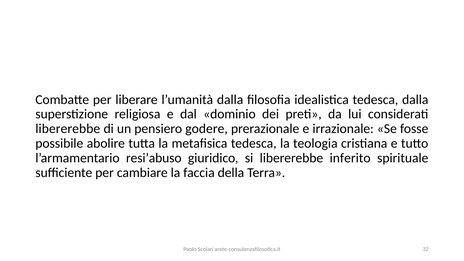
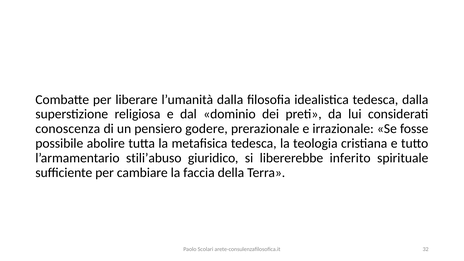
libererebbe: libererebbe -> conoscenza (68, 129)
resi’abuso: resi’abuso -> stili’abuso (154, 158)
